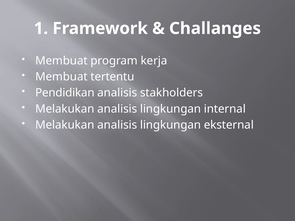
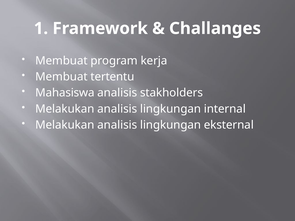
Pendidikan: Pendidikan -> Mahasiswa (65, 93)
